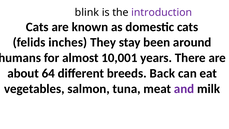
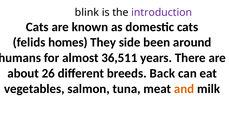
inches: inches -> homes (68, 42)
stay: stay -> side (130, 42)
10,001: 10,001 -> 36,511 (119, 58)
64: 64 -> 26 (48, 73)
and colour: purple -> orange (184, 89)
